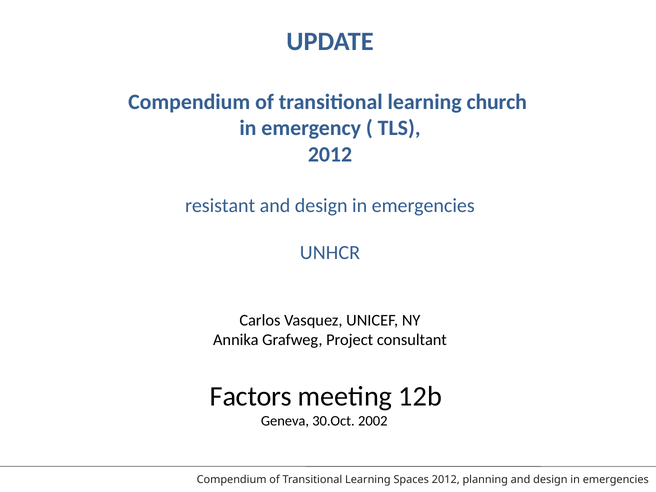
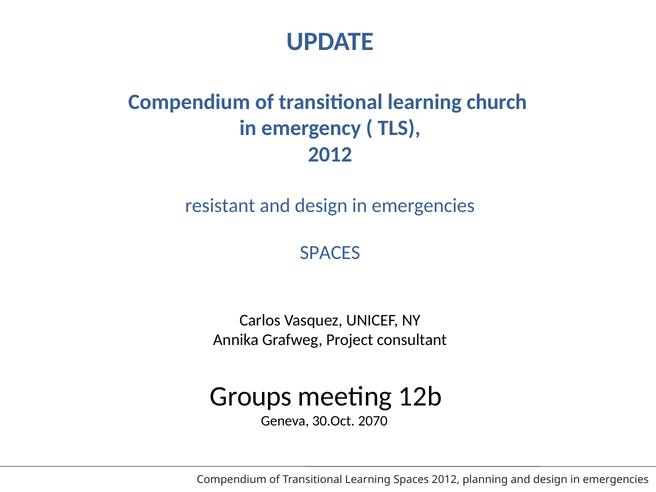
UNHCR: UNHCR -> SPACES (330, 253)
Factors: Factors -> Groups (251, 396)
2002: 2002 -> 2070 (373, 421)
